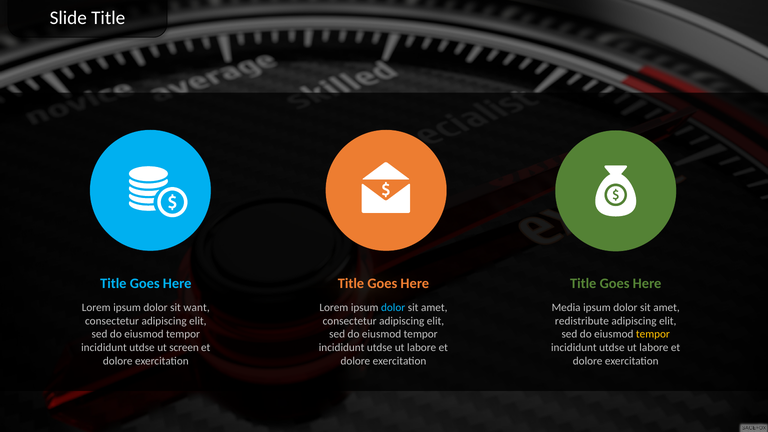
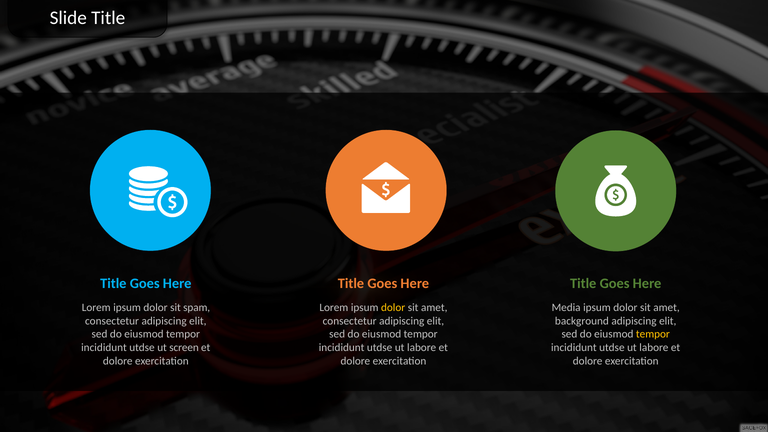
want: want -> spam (197, 307)
dolor colour: light blue -> yellow (393, 307)
redistribute: redistribute -> background (582, 321)
